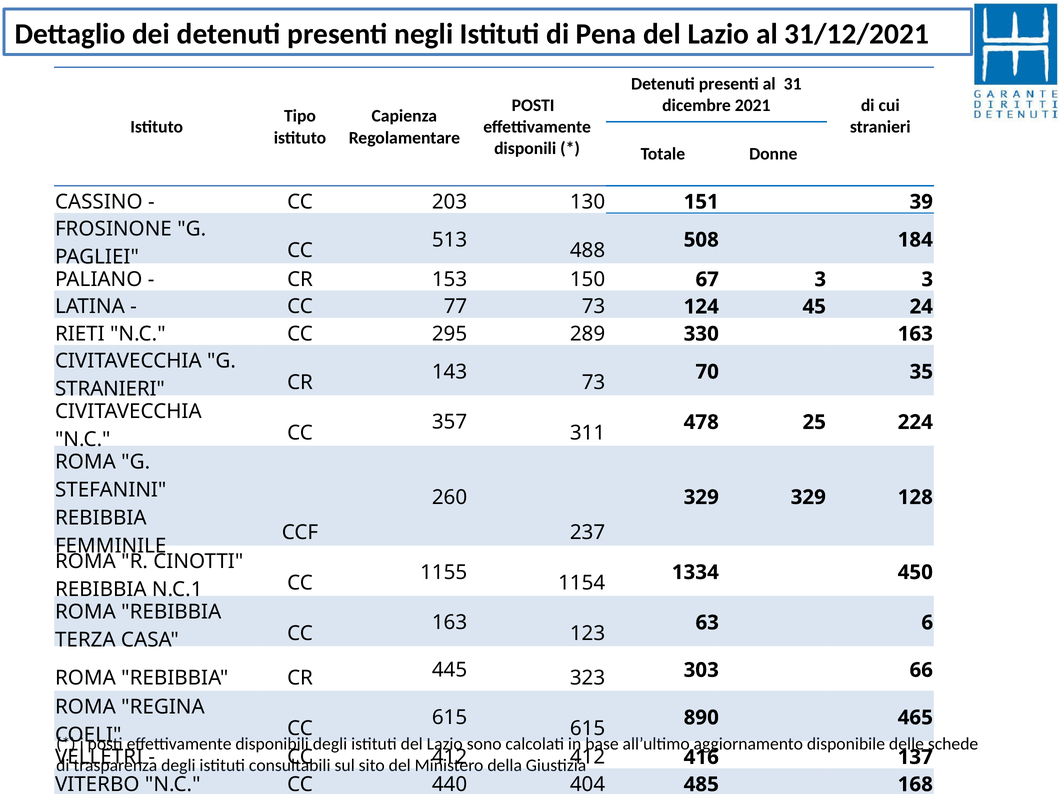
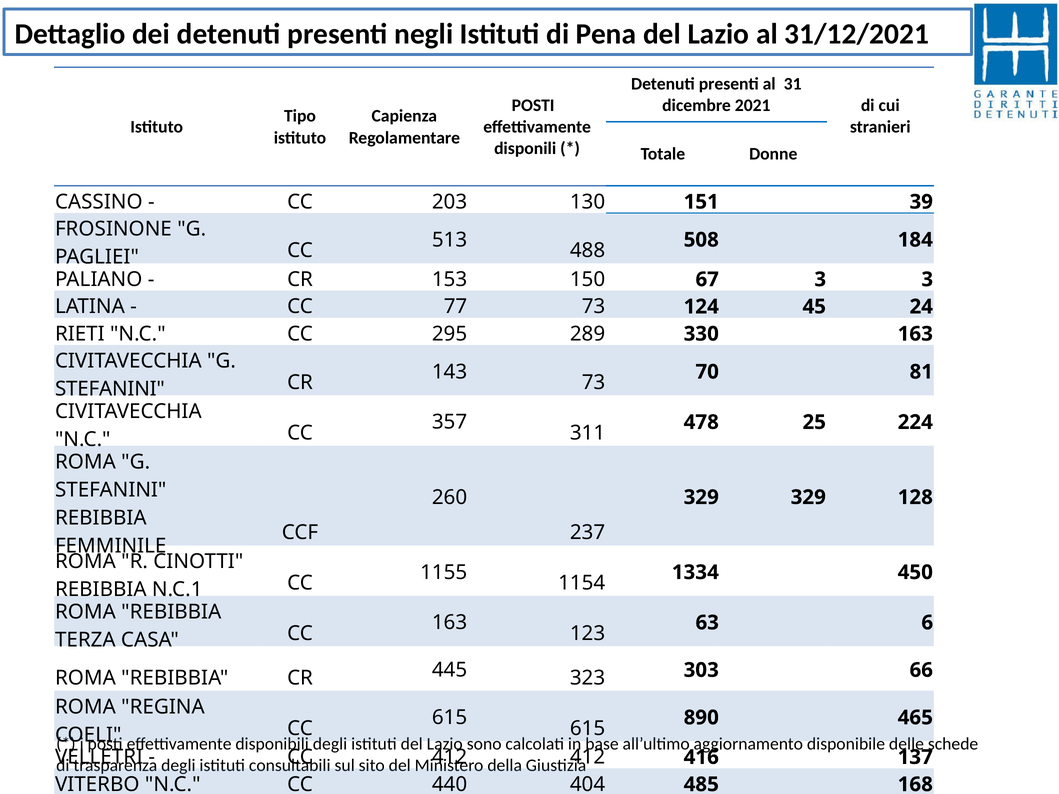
35: 35 -> 81 (921, 372)
STRANIERI: STRANIERI -> STEFANINI (110, 389)
